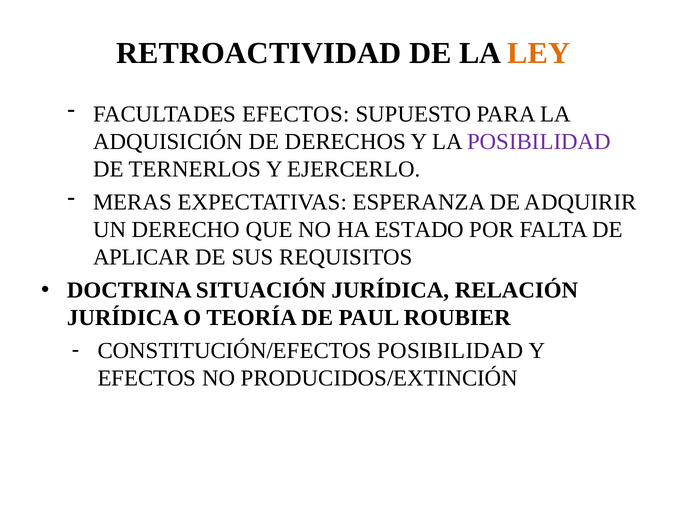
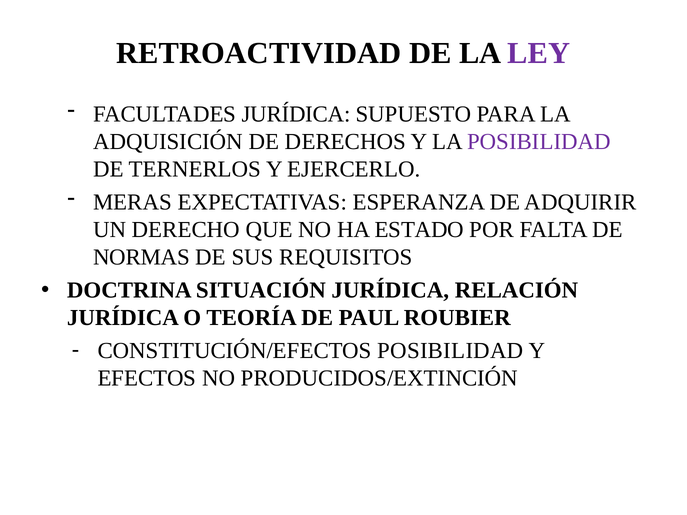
LEY colour: orange -> purple (539, 53)
FACULTADES EFECTOS: EFECTOS -> JURÍDICA (296, 114)
APLICAR: APLICAR -> NORMAS (141, 257)
